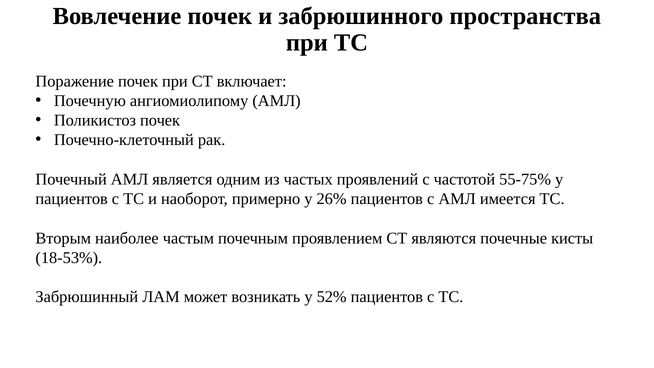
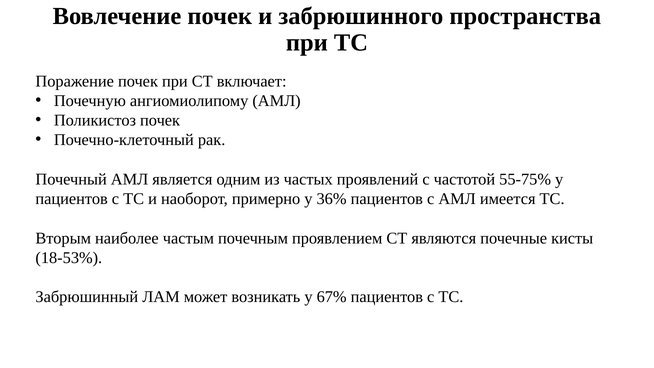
26%: 26% -> 36% (332, 199)
52%: 52% -> 67% (332, 297)
